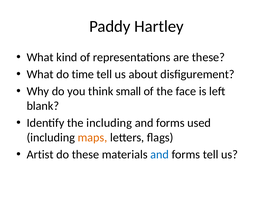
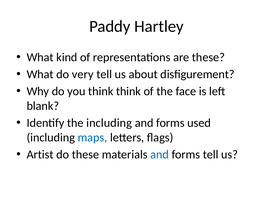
time: time -> very (83, 74)
think small: small -> think (128, 91)
maps colour: orange -> blue (93, 137)
